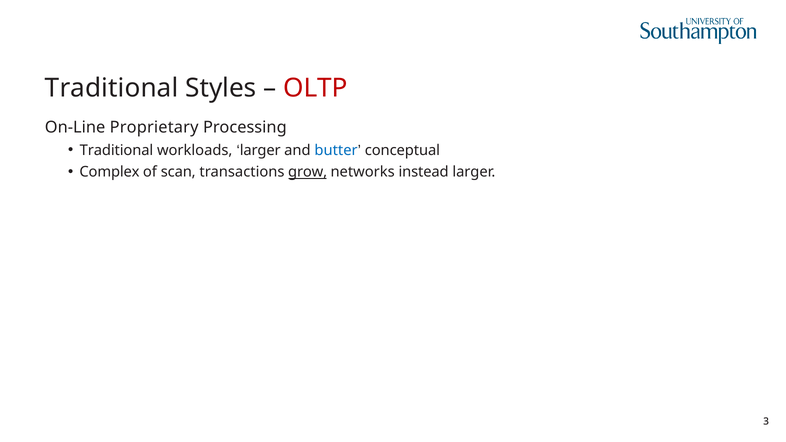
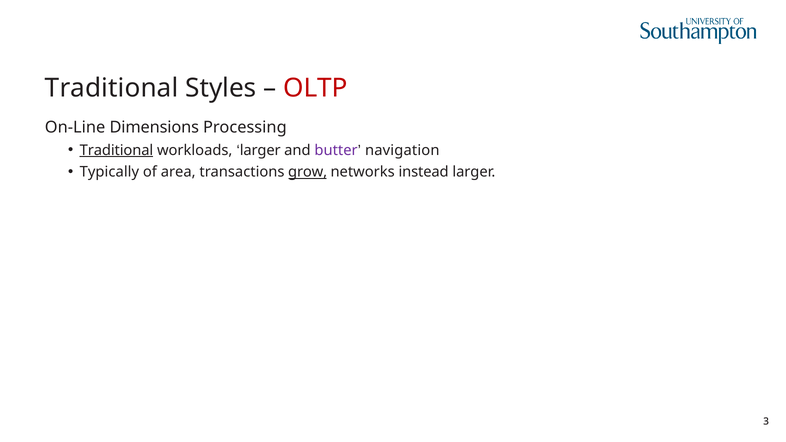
Proprietary: Proprietary -> Dimensions (154, 128)
Traditional underline: none -> present (116, 150)
butter colour: blue -> purple (336, 150)
conceptual: conceptual -> navigation (402, 150)
Complex: Complex -> Typically (109, 172)
scan: scan -> area (178, 172)
